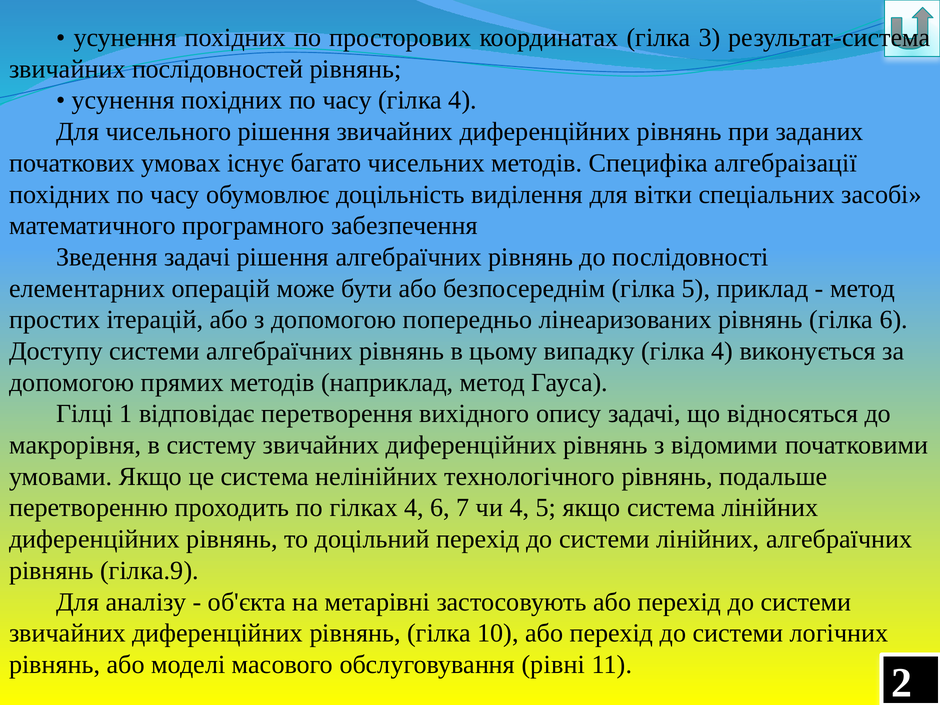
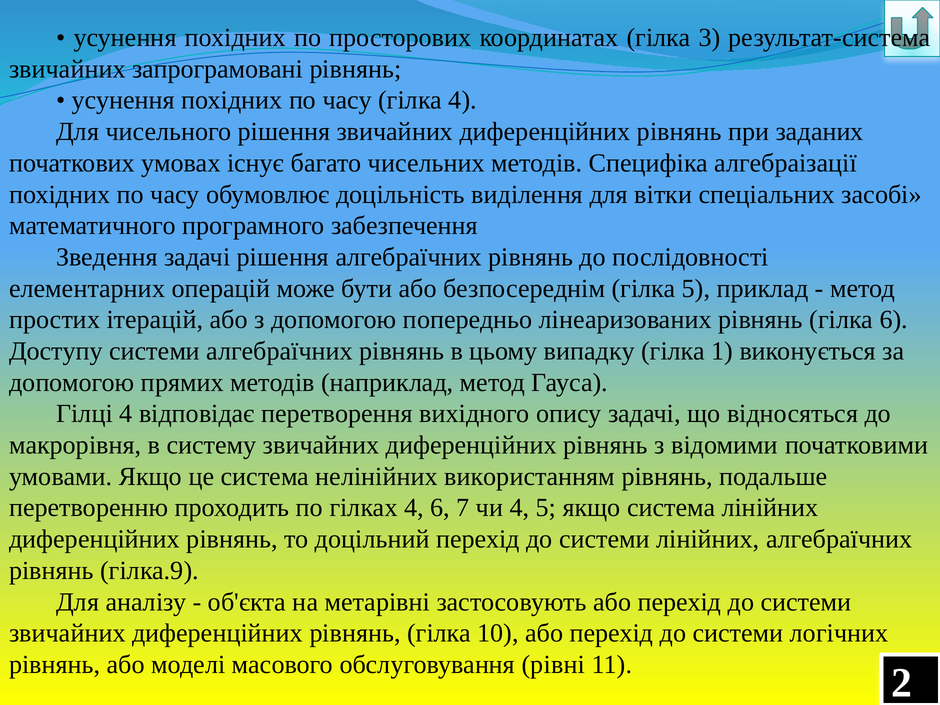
послідовностей: послідовностей -> запрограмовані (218, 69)
випадку гілка 4: 4 -> 1 (722, 351)
Гілці 1: 1 -> 4 (126, 414)
технологічного: технологічного -> використанням (530, 477)
